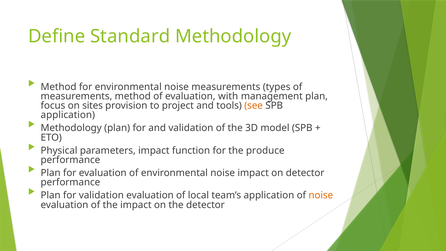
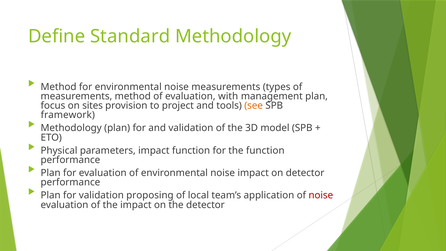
application: application -> framework (68, 115)
the produce: produce -> function (265, 150)
validation evaluation: evaluation -> proposing (150, 195)
noise colour: orange -> red (321, 195)
